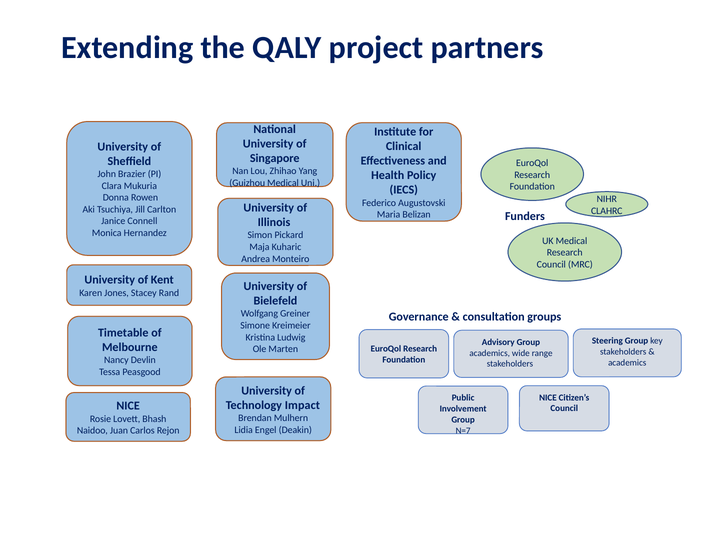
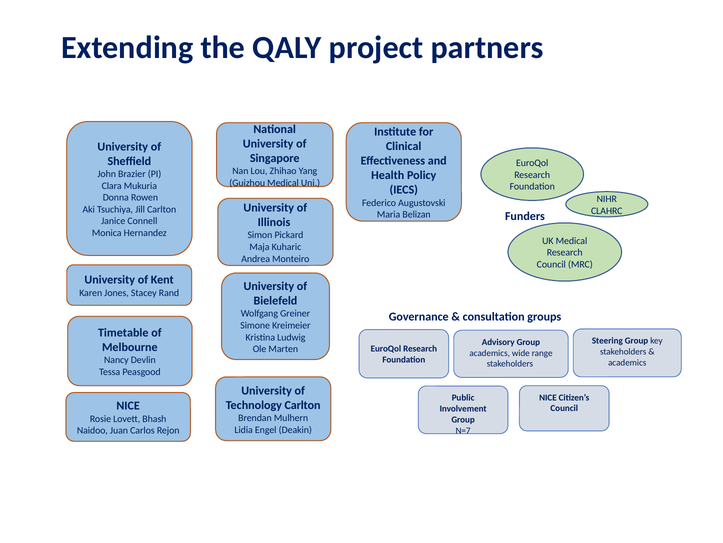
Technology Impact: Impact -> Carlton (303, 404)
